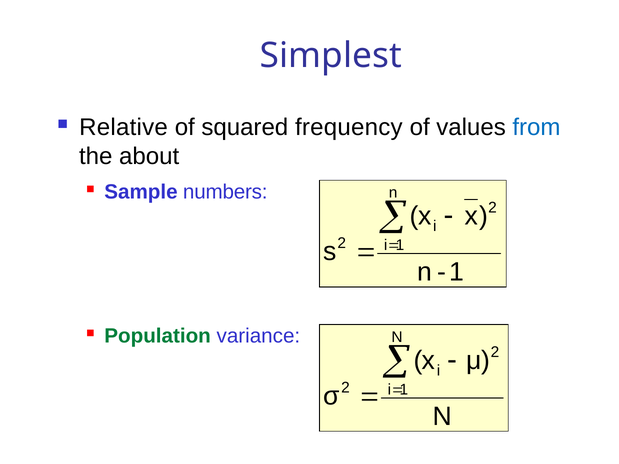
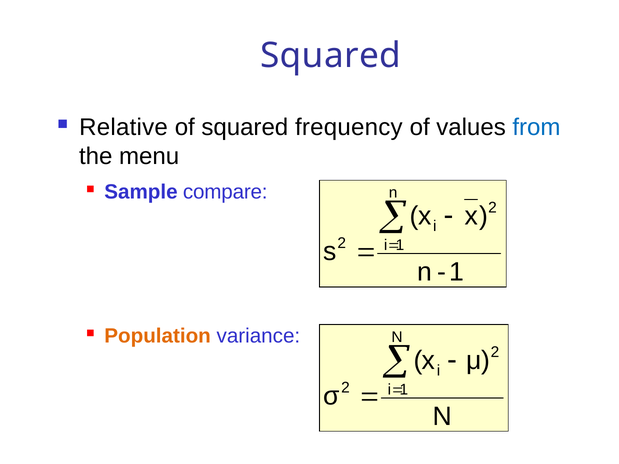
Simplest: Simplest -> Squared (331, 56)
about: about -> menu (149, 156)
numbers: numbers -> compare (225, 192)
Population colour: green -> orange (158, 336)
